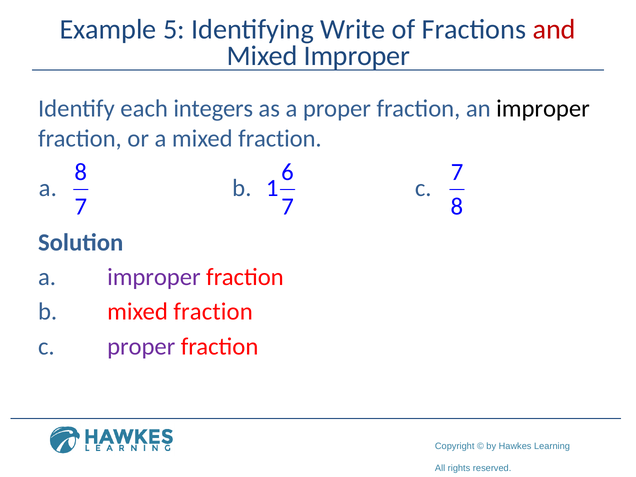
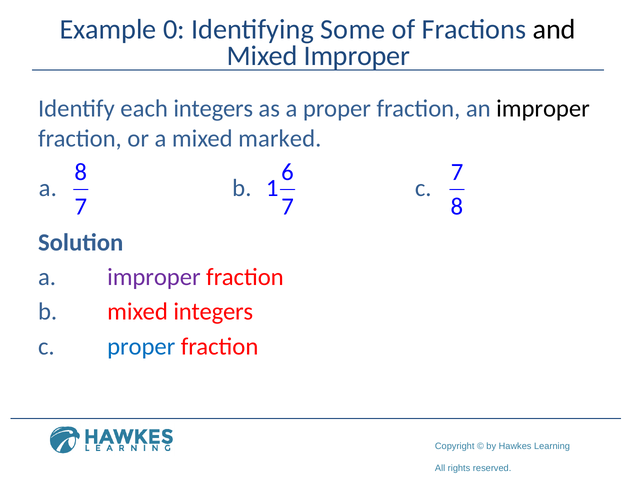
5: 5 -> 0 (174, 30)
Write: Write -> Some (353, 30)
and colour: red -> black (554, 30)
a mixed fraction: fraction -> marked (280, 138)
b mixed fraction: fraction -> integers (213, 312)
proper colour: purple -> blue (141, 346)
